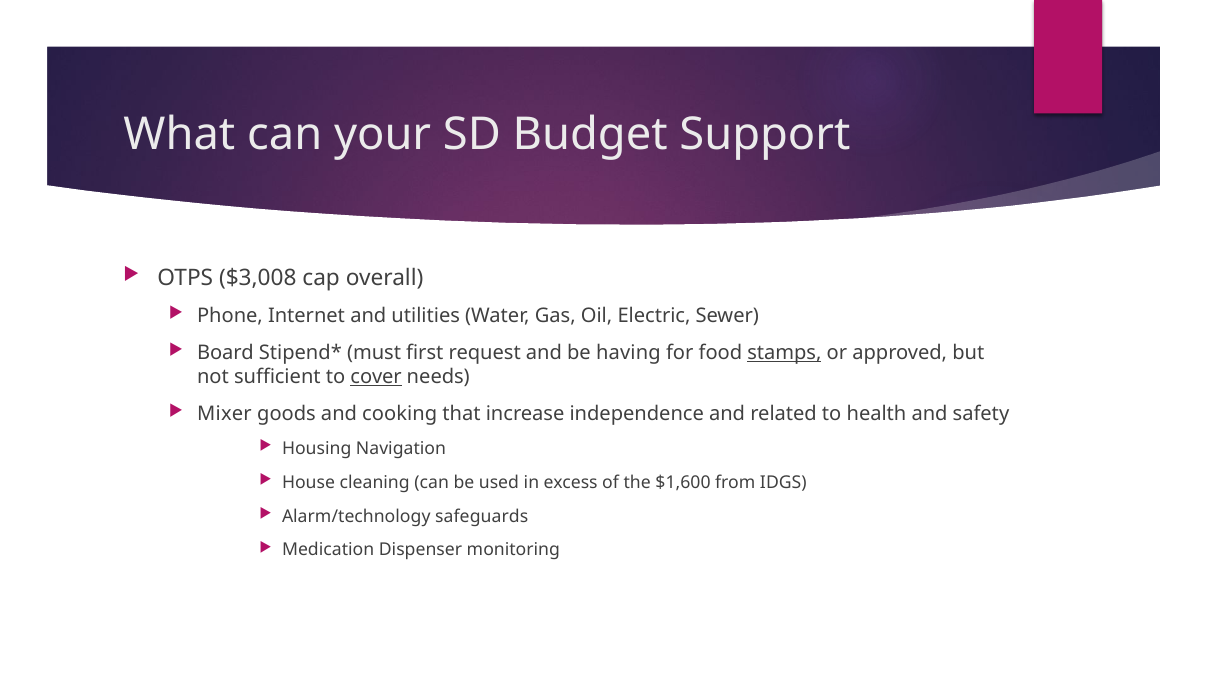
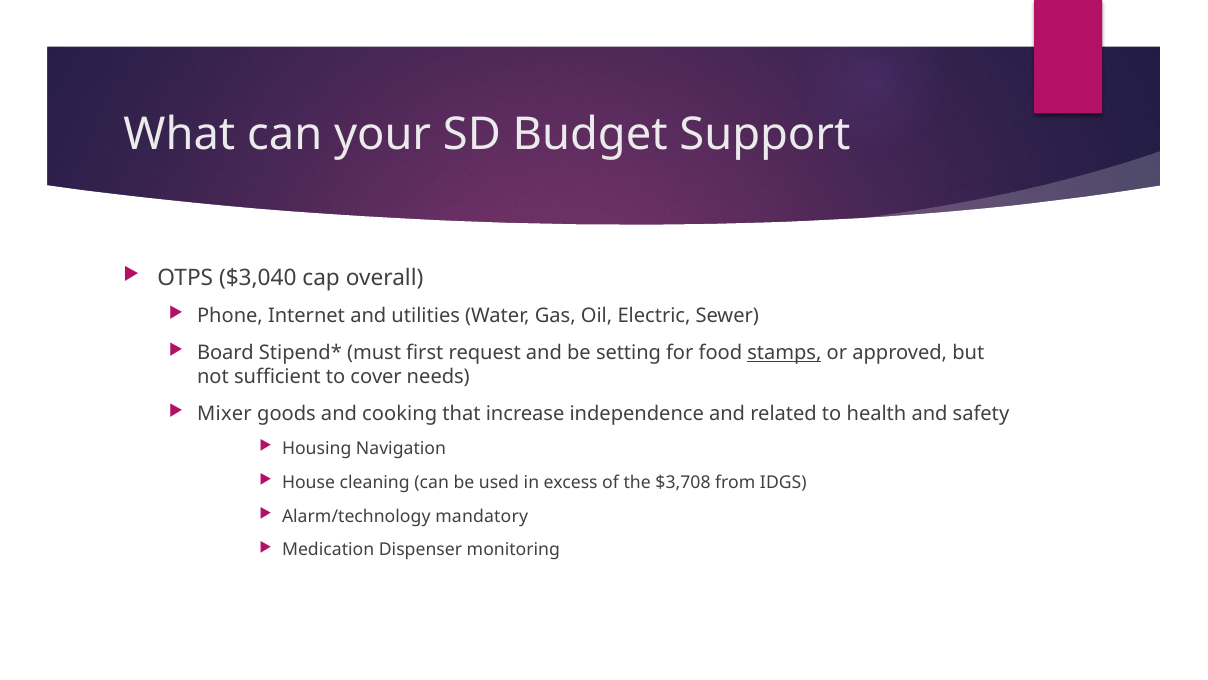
$3,008: $3,008 -> $3,040 (258, 278)
having: having -> setting (629, 352)
cover underline: present -> none (376, 377)
$1,600: $1,600 -> $3,708 (683, 482)
safeguards: safeguards -> mandatory (482, 516)
